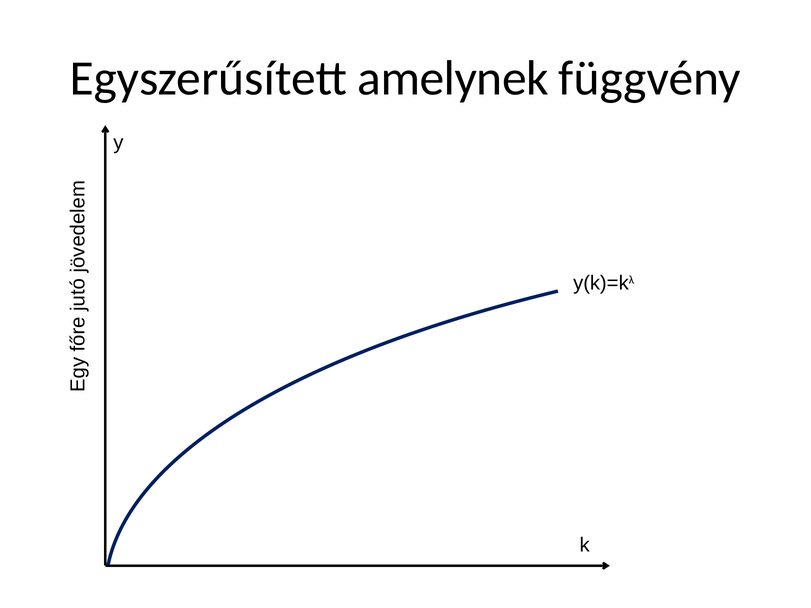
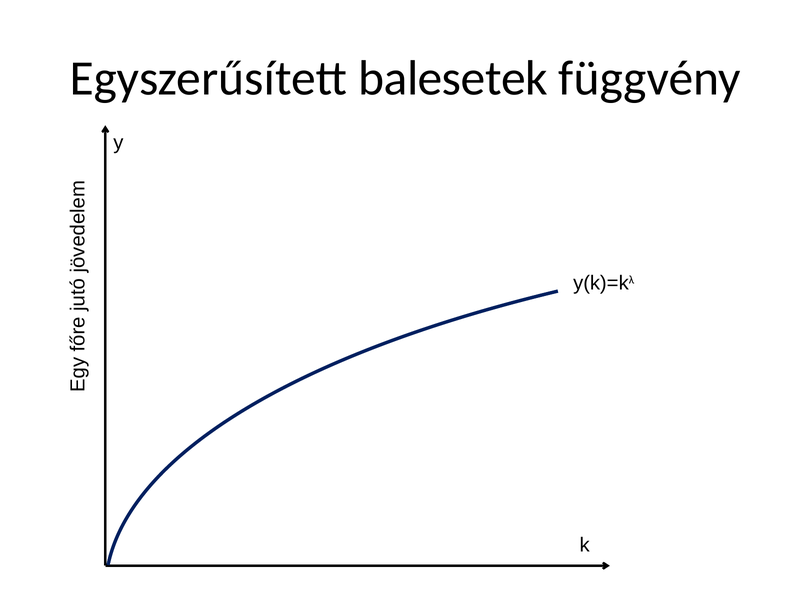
amelynek: amelynek -> balesetek (453, 79)
